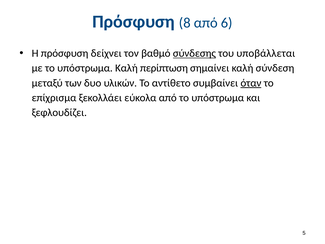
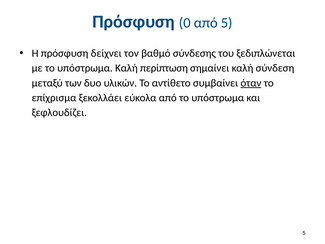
8: 8 -> 0 (185, 23)
από 6: 6 -> 5 (227, 23)
σύνδεσης underline: present -> none (194, 53)
υποβάλλεται: υποβάλλεται -> ξεδιπλώνεται (266, 53)
